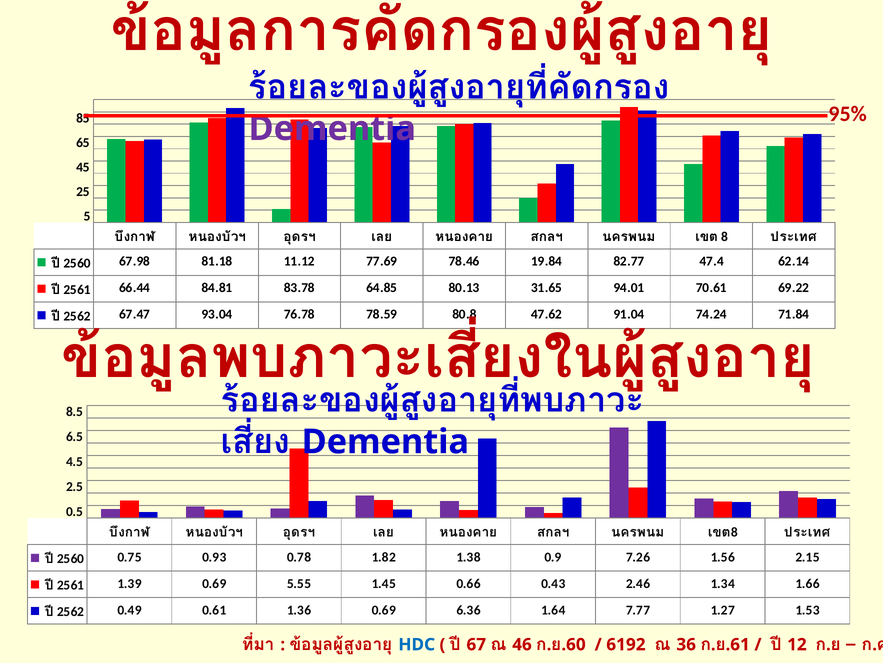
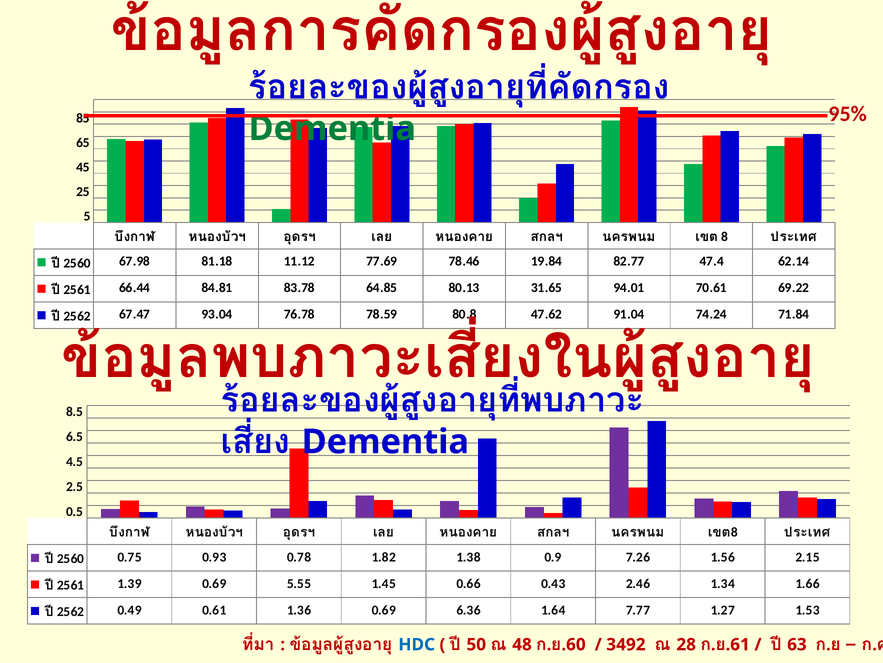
Dementia colour: purple -> green (332, 128)
67: 67 -> 50 (476, 644)
46: 46 -> 48 (522, 644)
6192: 6192 -> 3492 (626, 644)
36: 36 -> 28 (686, 644)
12: 12 -> 63 (797, 644)
